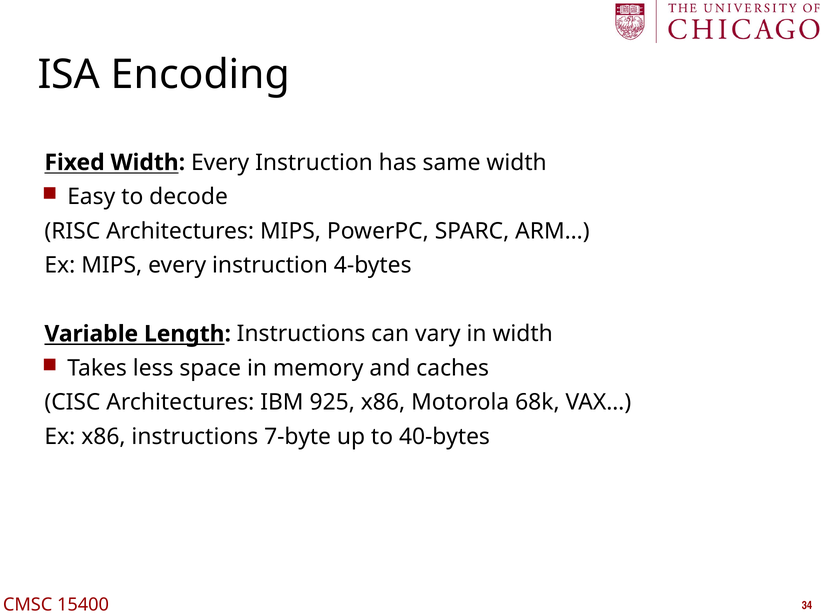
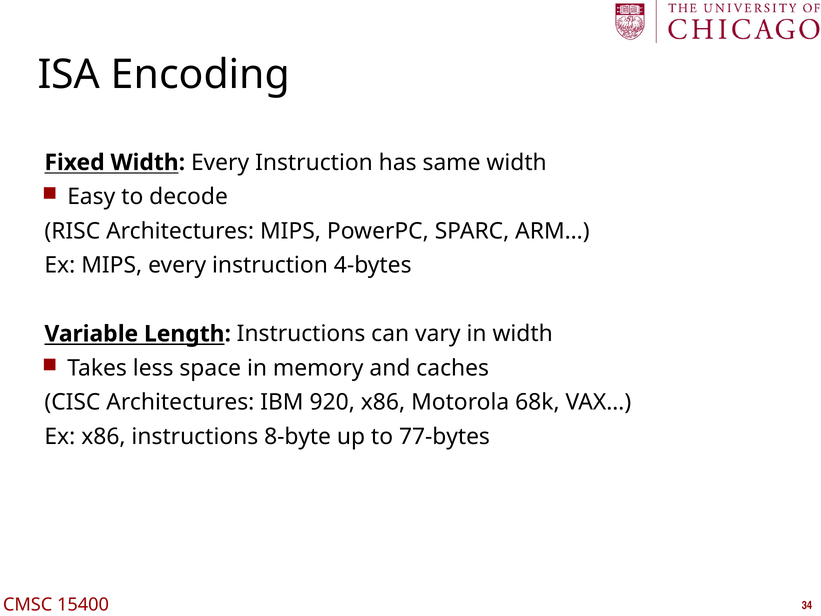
925: 925 -> 920 (332, 402)
7-byte: 7-byte -> 8-byte (298, 437)
40-bytes: 40-bytes -> 77-bytes (444, 437)
